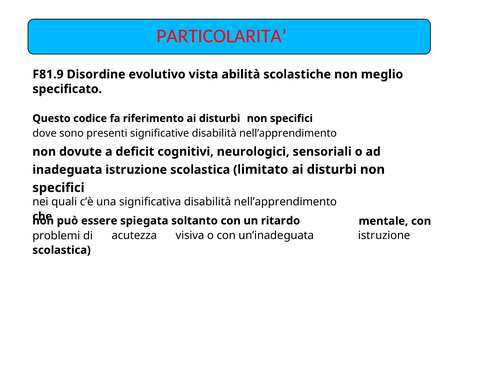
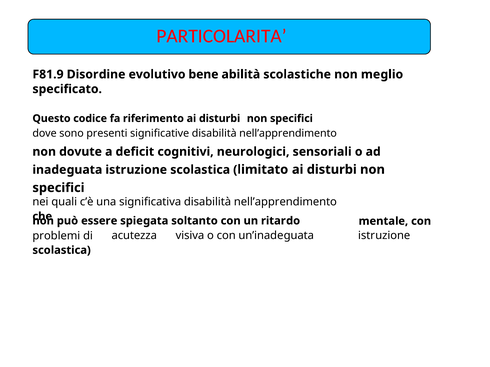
vista: vista -> bene (203, 74)
